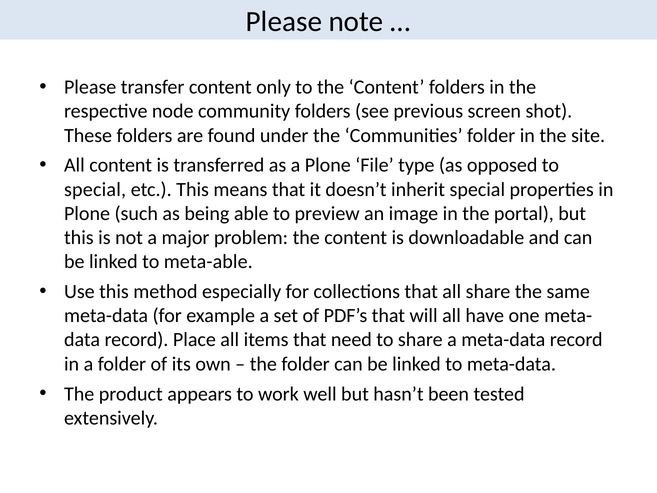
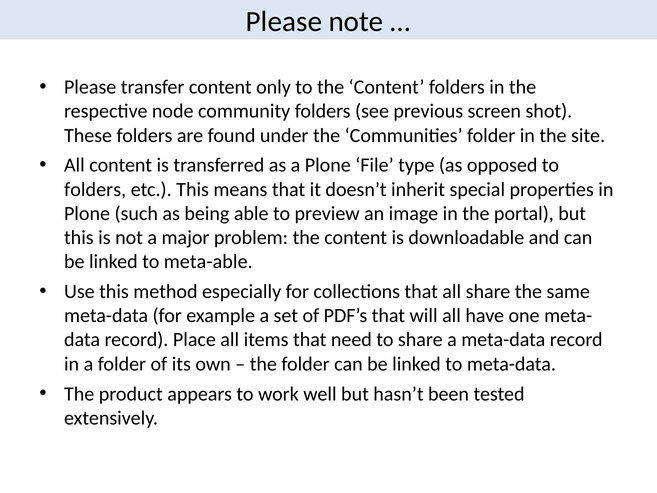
special: special -> folders (95, 189)
